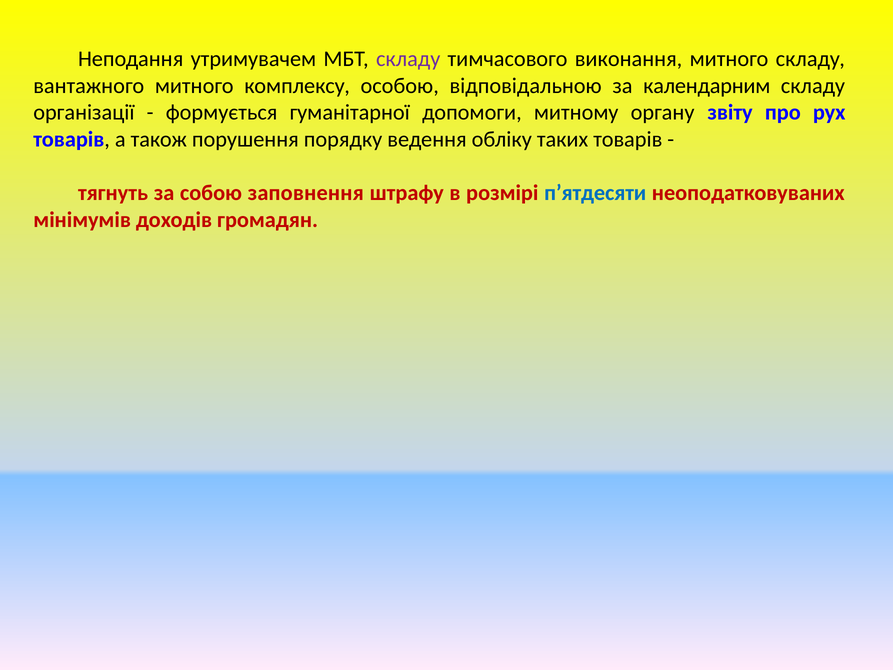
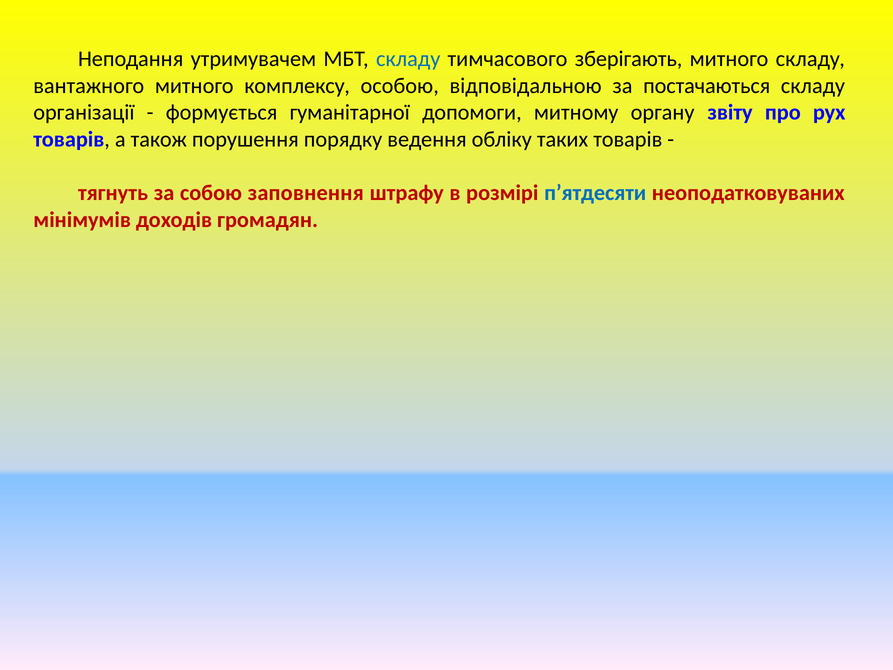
складу colour: purple -> blue (408, 59)
виконання: виконання -> зберігають (629, 59)
календарним: календарним -> постачаються (707, 86)
